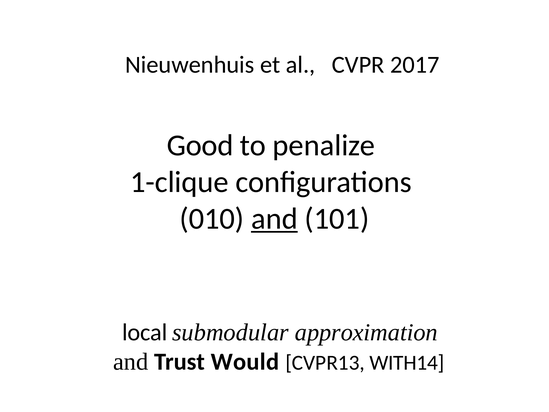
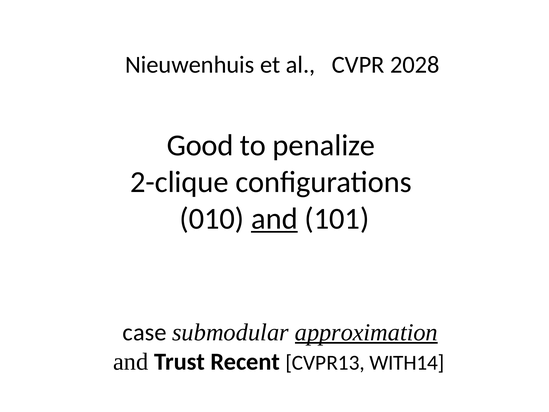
2017: 2017 -> 2028 (415, 65)
1-clique: 1-clique -> 2-clique (179, 182)
local: local -> case (145, 332)
approximation underline: none -> present (366, 332)
Would: Would -> Recent (245, 361)
